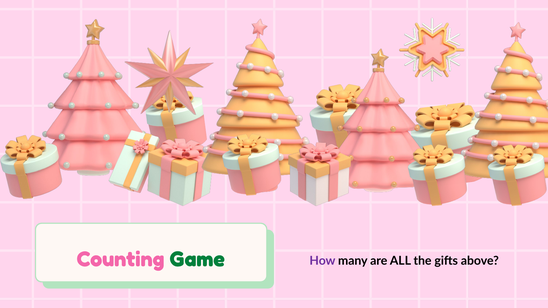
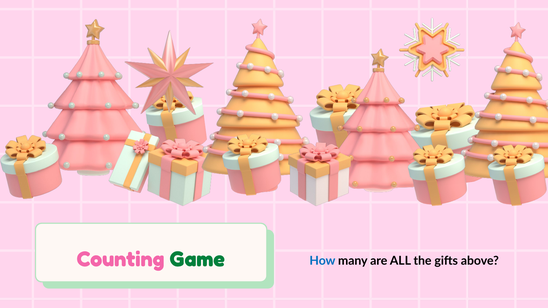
How colour: purple -> blue (322, 261)
